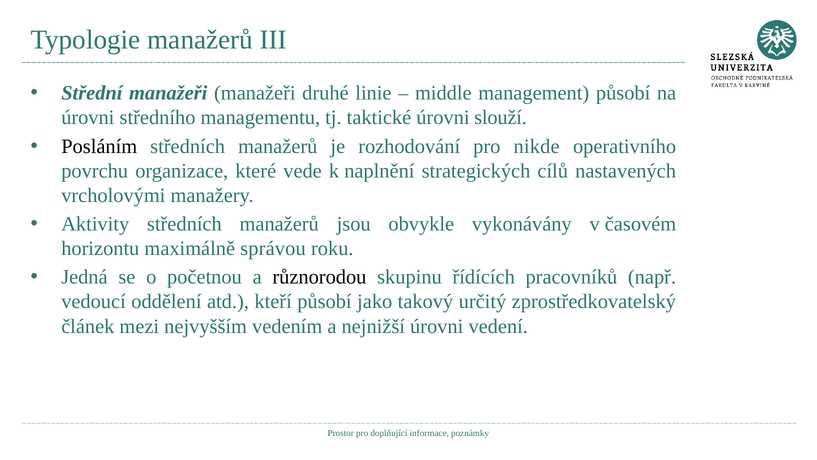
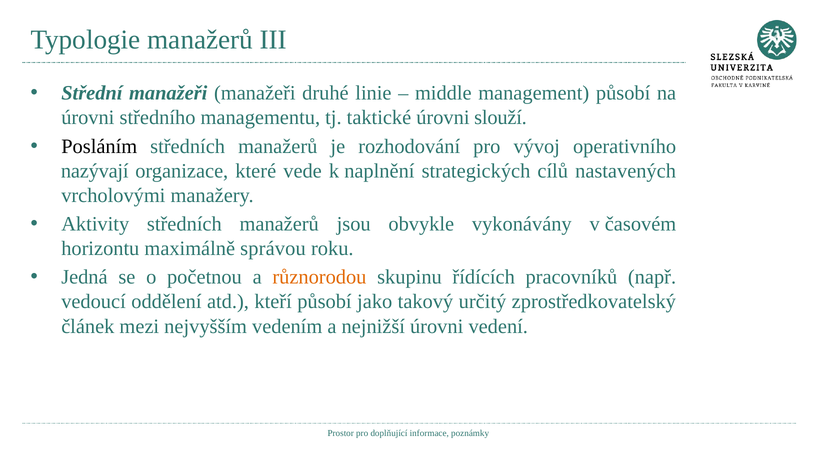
nikde: nikde -> vývoj (537, 146)
povrchu: povrchu -> nazývají (95, 171)
různorodou colour: black -> orange (319, 277)
